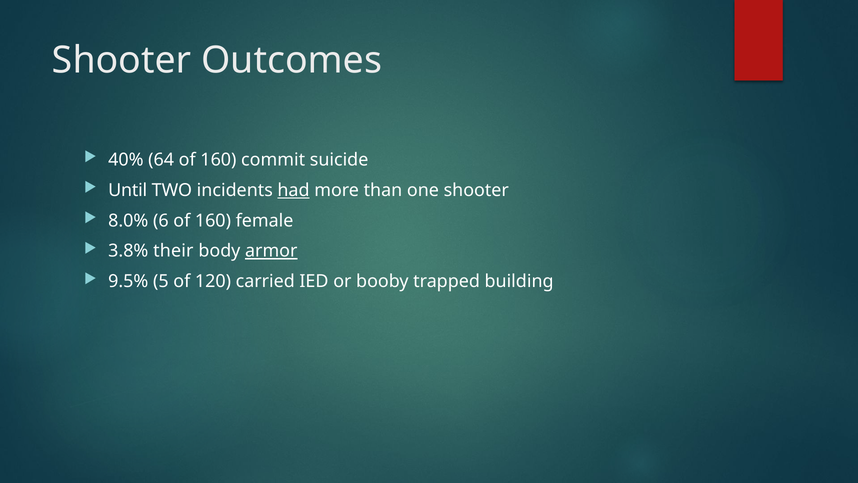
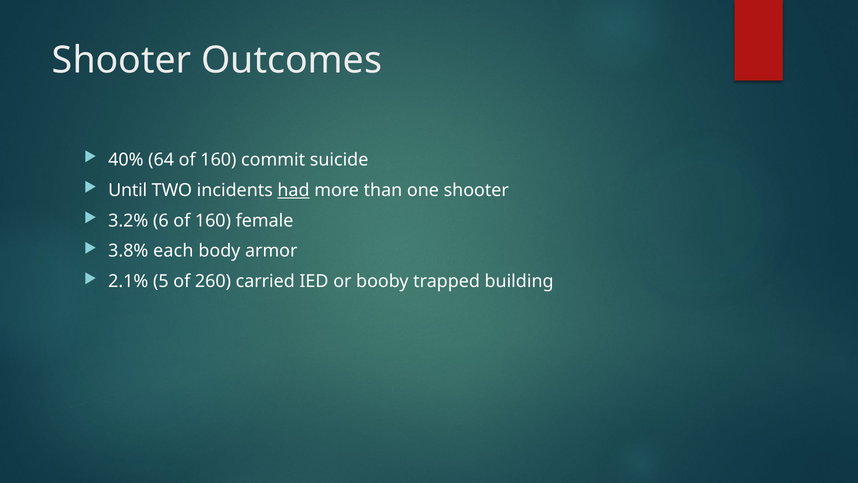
8.0%: 8.0% -> 3.2% (128, 220)
their: their -> each (173, 251)
armor underline: present -> none (271, 251)
9.5%: 9.5% -> 2.1% (128, 281)
120: 120 -> 260 (213, 281)
